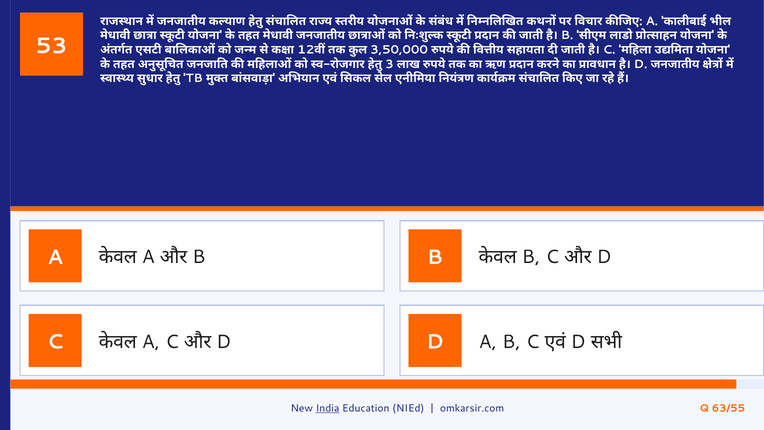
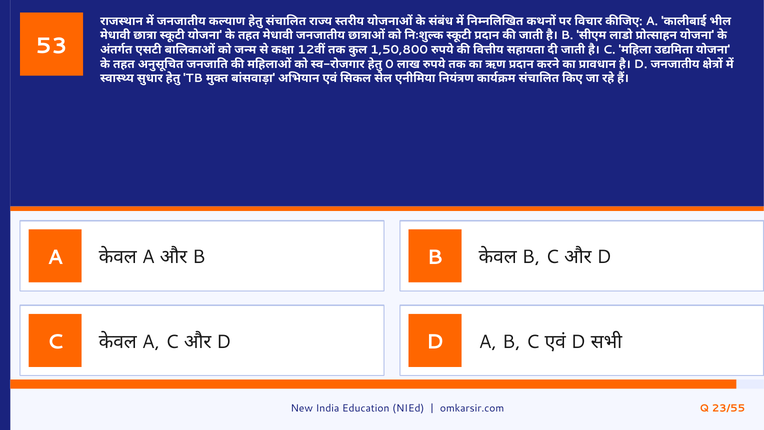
3,50,000: 3,50,000 -> 1,50,800 (399, 50)
3: 3 -> 0 (389, 64)
India underline: present -> none (328, 408)
63/55: 63/55 -> 23/55 (728, 408)
